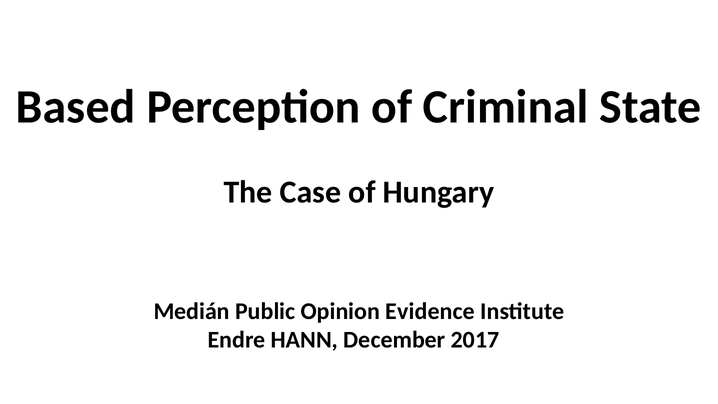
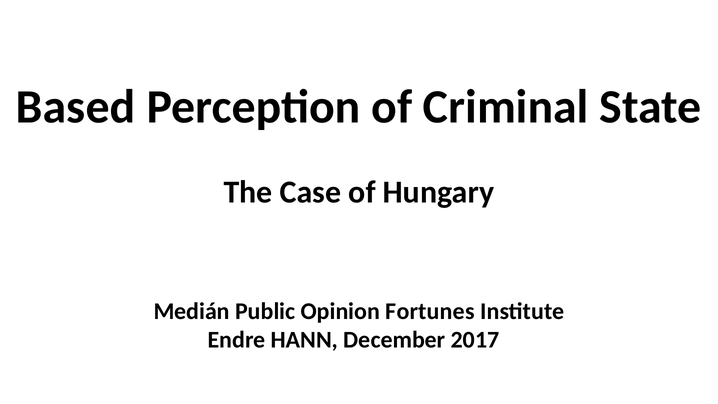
Evidence: Evidence -> Fortunes (430, 311)
